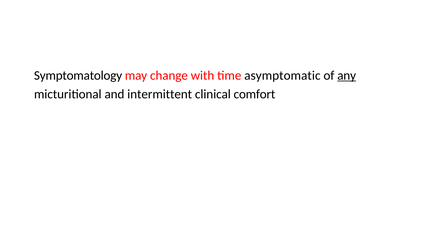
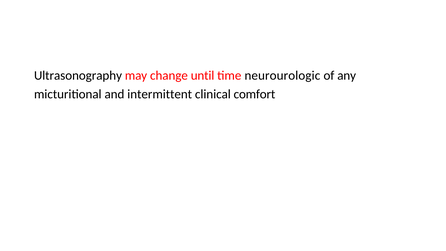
Symptomatology: Symptomatology -> Ultrasonography (78, 75)
with: with -> until (203, 75)
asymptomatic: asymptomatic -> neurourologic (282, 75)
any underline: present -> none (347, 75)
